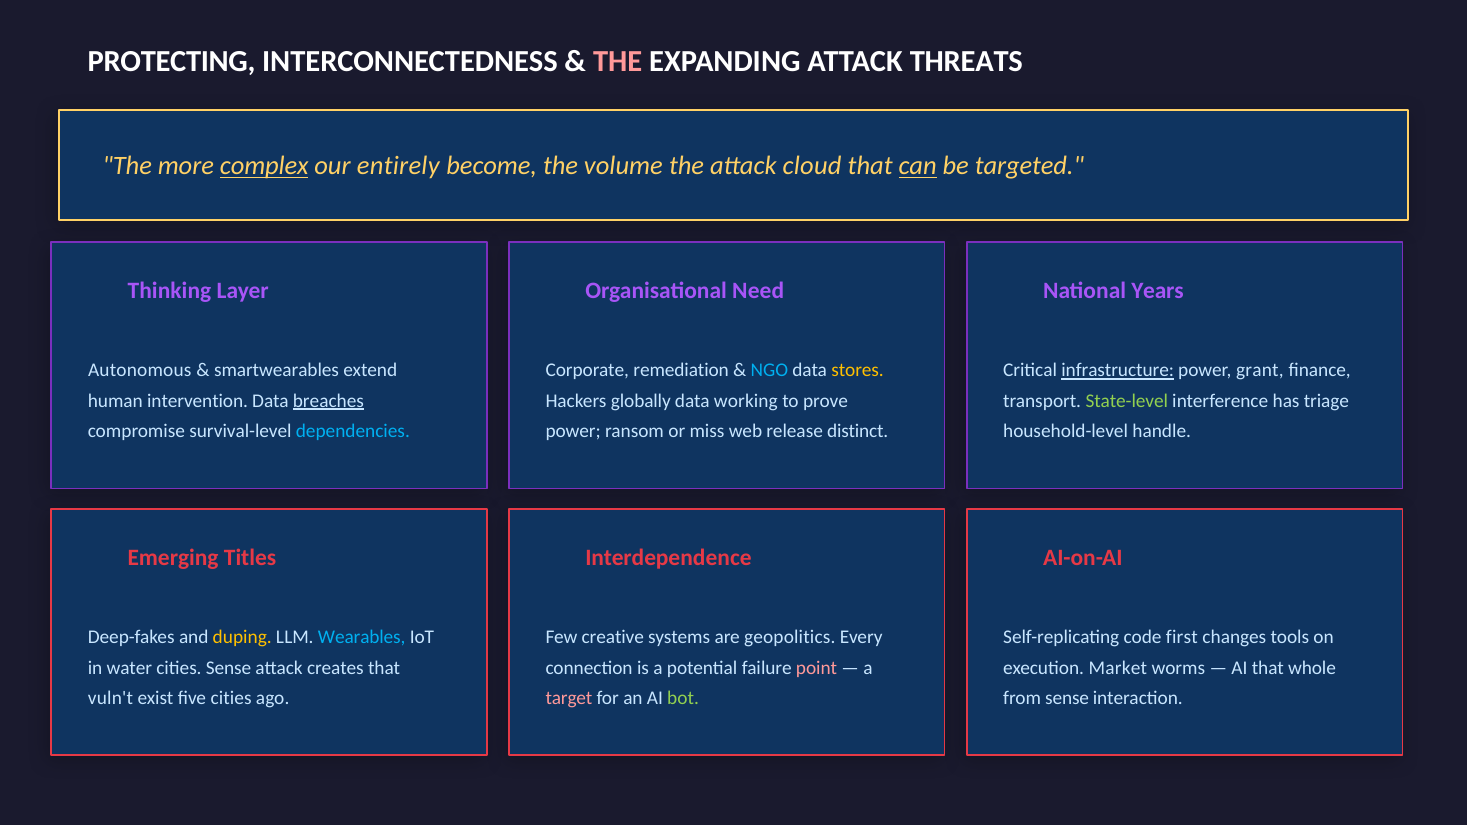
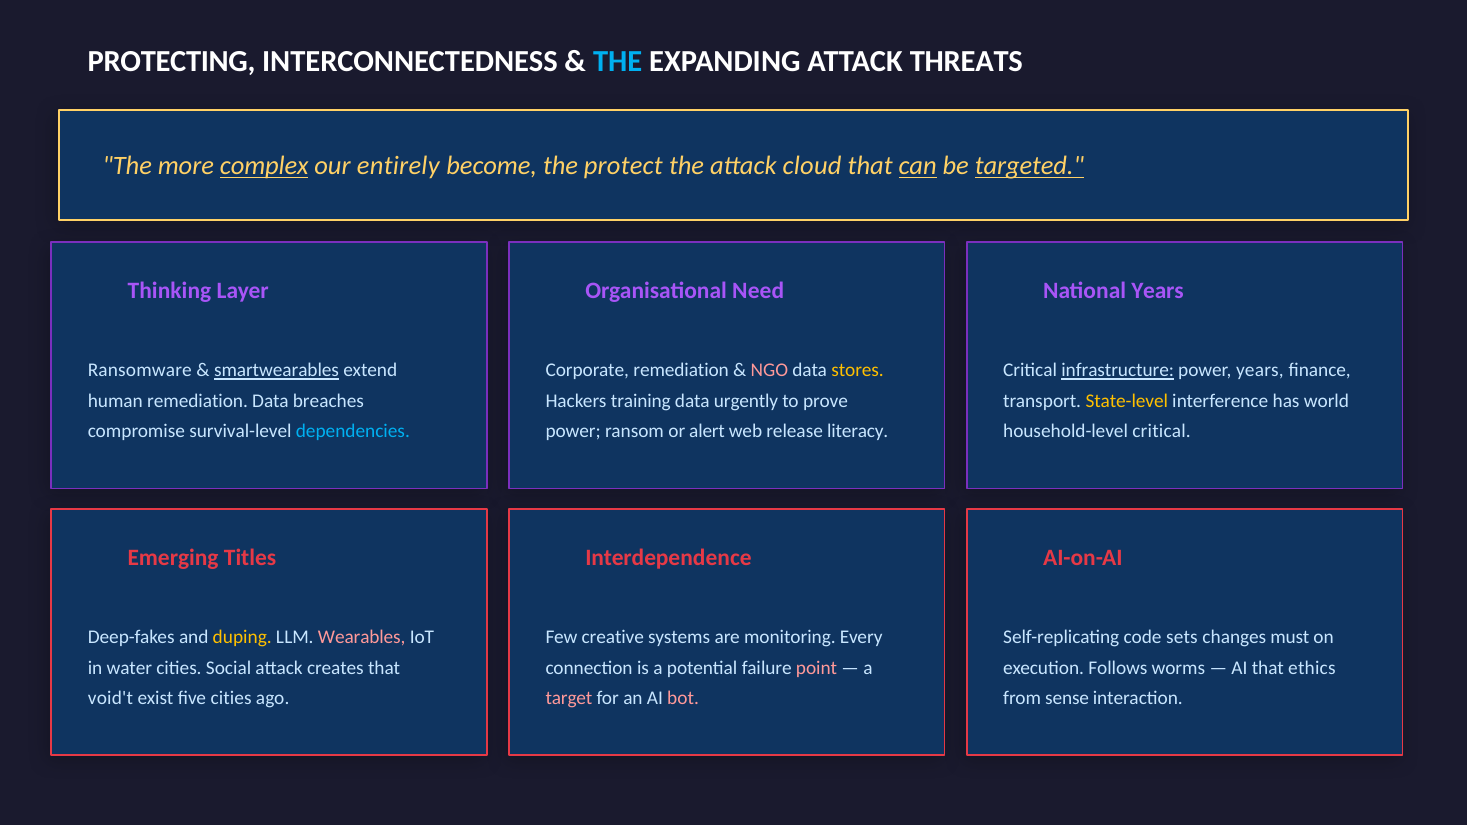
THE colour: pink -> light blue (618, 62)
volume: volume -> protect (623, 166)
targeted underline: none -> present (1029, 166)
Autonomous: Autonomous -> Ransomware (140, 371)
smartwearables underline: none -> present (277, 371)
NGO colour: light blue -> pink (769, 371)
power grant: grant -> years (1260, 371)
human intervention: intervention -> remediation (198, 401)
breaches underline: present -> none (328, 401)
globally: globally -> training (641, 401)
working: working -> urgently (746, 401)
State-level colour: light green -> yellow (1127, 401)
triage: triage -> world (1326, 401)
miss: miss -> alert (707, 431)
distinct: distinct -> literacy (858, 431)
household-level handle: handle -> critical (1162, 431)
Wearables colour: light blue -> pink (362, 638)
geopolitics: geopolitics -> monitoring (790, 638)
first: first -> sets (1182, 638)
tools: tools -> must (1290, 638)
cities Sense: Sense -> Social (229, 668)
Market: Market -> Follows (1118, 668)
whole: whole -> ethics (1312, 668)
vuln't: vuln't -> void't (110, 698)
bot colour: light green -> pink (683, 698)
